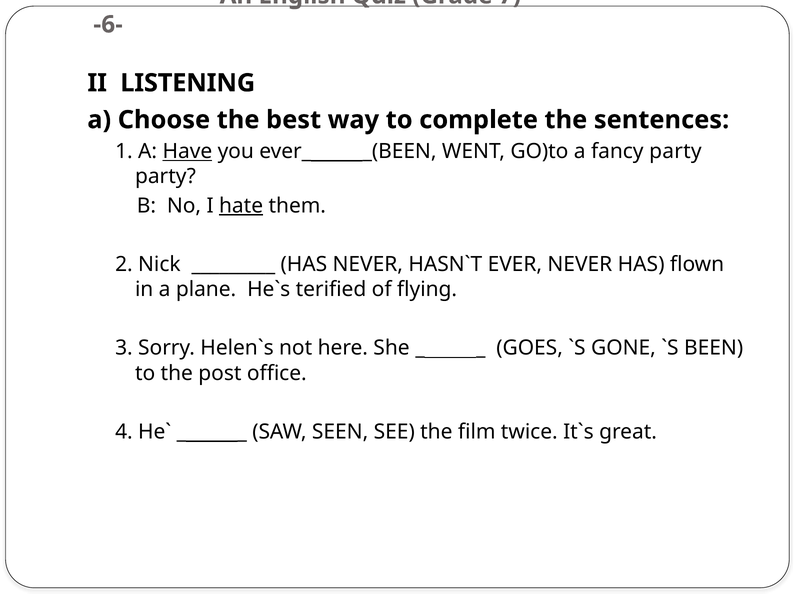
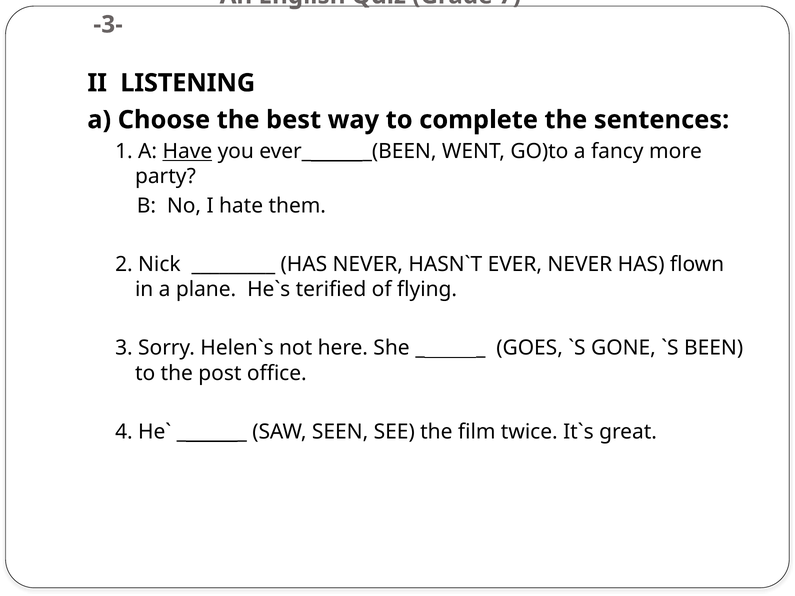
-6-: -6- -> -3- (108, 25)
fancy party: party -> more (675, 151)
hate underline: present -> none (241, 206)
